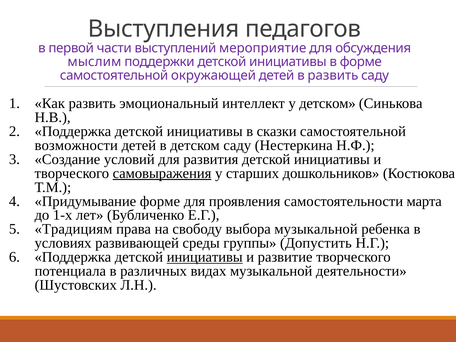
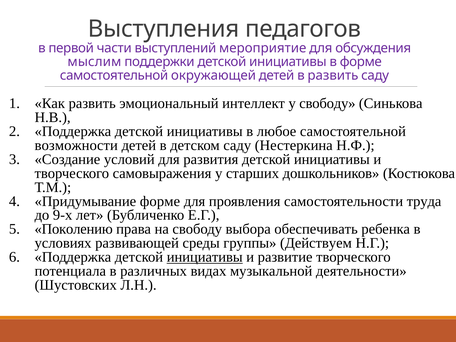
у детском: детском -> свободу (327, 103)
сказки: сказки -> любое (277, 131)
самовыражения underline: present -> none (162, 173)
марта: марта -> труда (424, 201)
1-х: 1-х -> 9-х (63, 215)
Традициям: Традициям -> Поколению (74, 229)
выбора музыкальной: музыкальной -> обеспечивать (316, 229)
Допустить: Допустить -> Действуем (316, 243)
